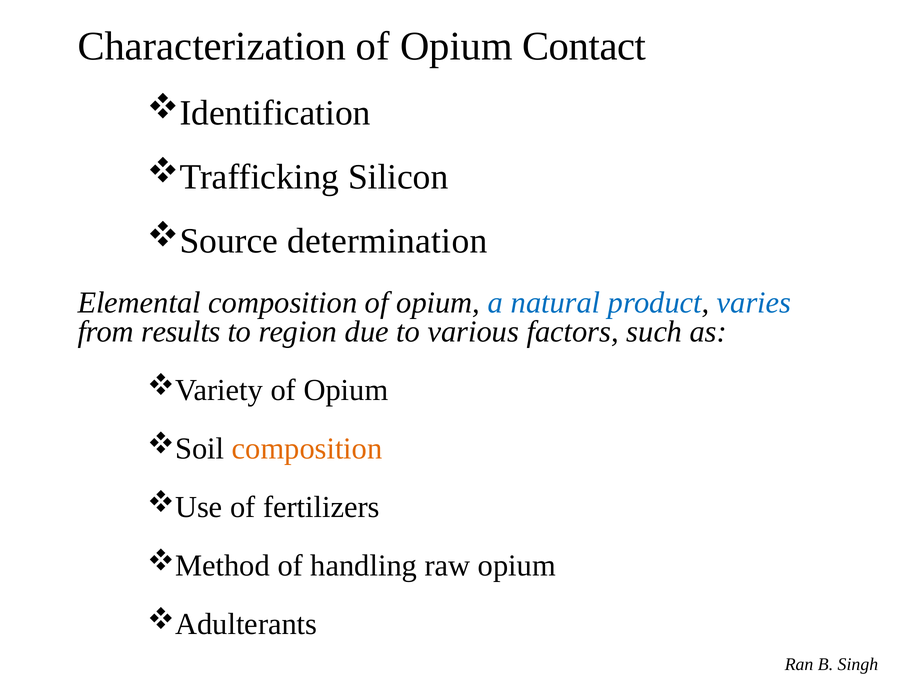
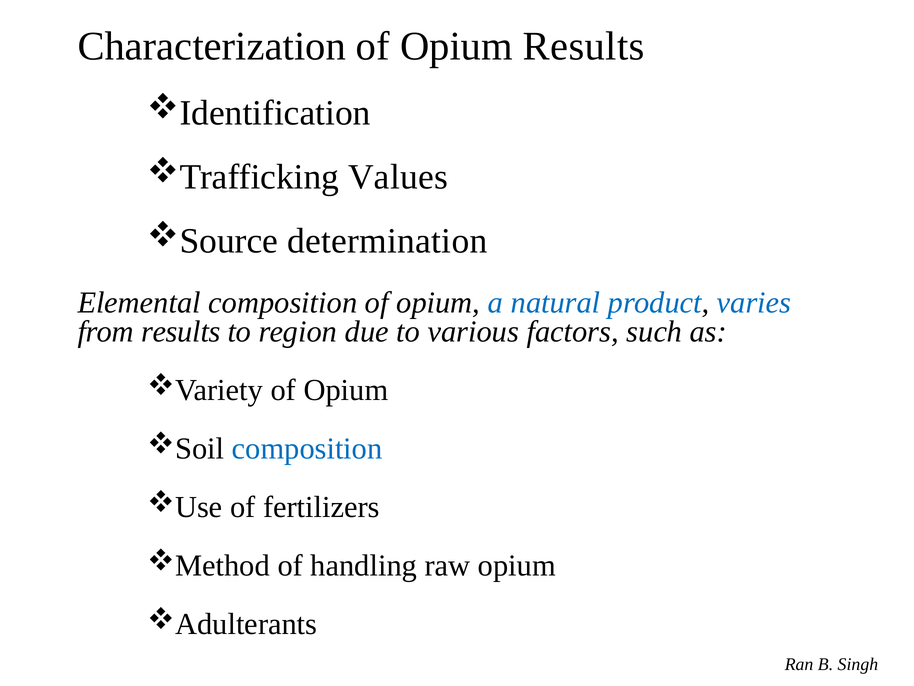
Opium Contact: Contact -> Results (584, 46)
Silicon: Silicon -> Values (398, 177)
composition colour: orange -> blue (307, 448)
